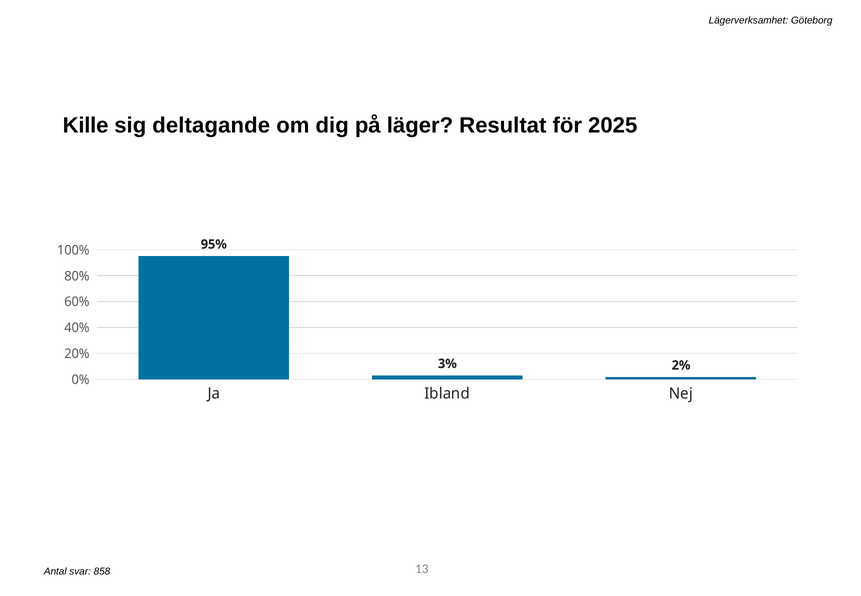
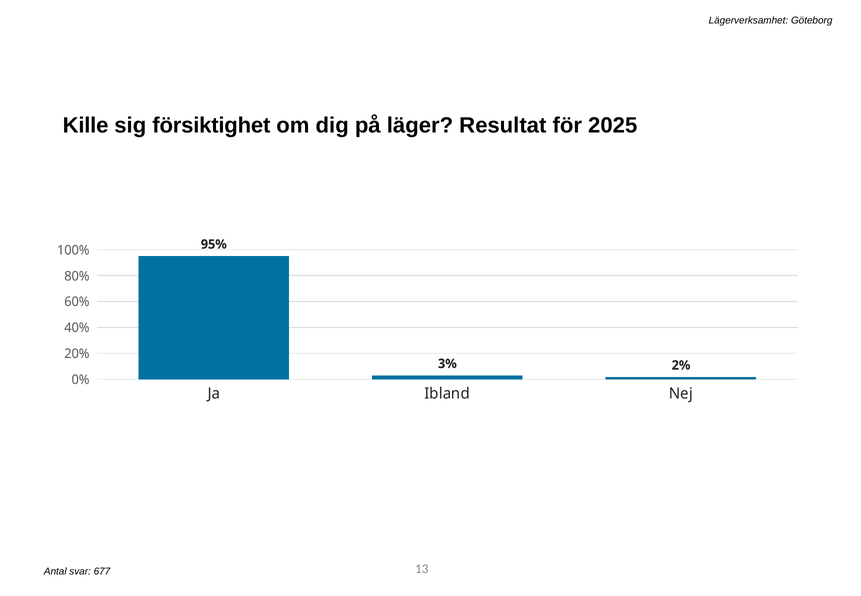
deltagande: deltagande -> försiktighet (211, 125)
858: 858 -> 677 (102, 571)
